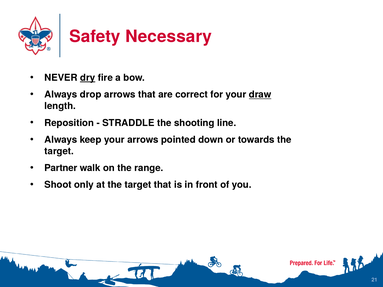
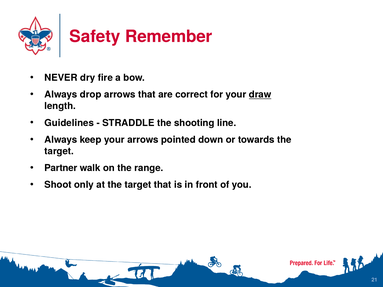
Necessary: Necessary -> Remember (169, 37)
dry underline: present -> none (88, 78)
Reposition: Reposition -> Guidelines (69, 123)
